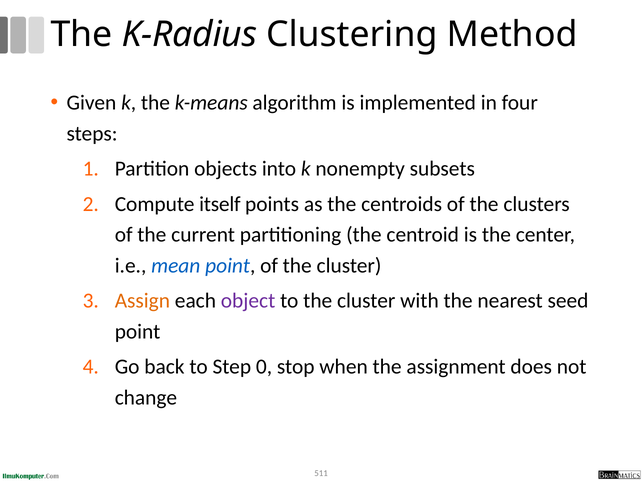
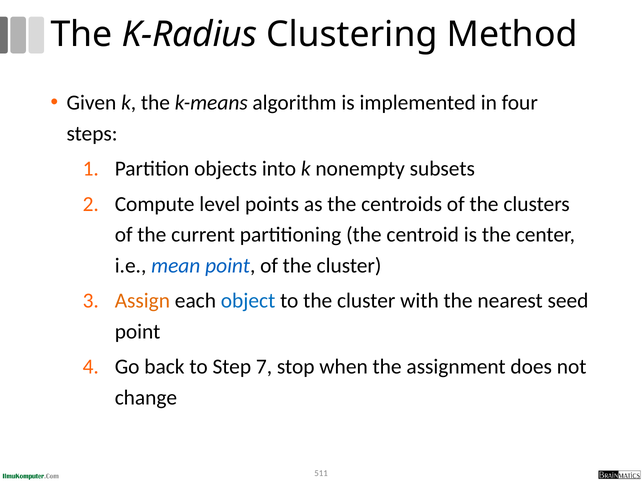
itself: itself -> level (220, 204)
object colour: purple -> blue (248, 301)
0: 0 -> 7 (264, 367)
